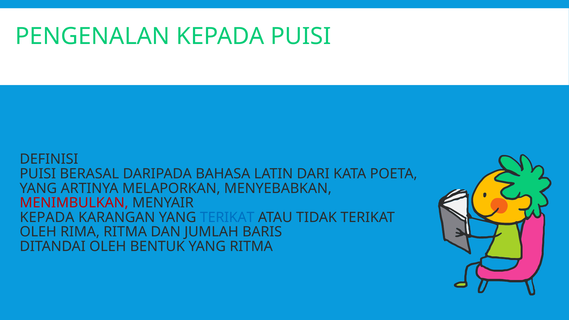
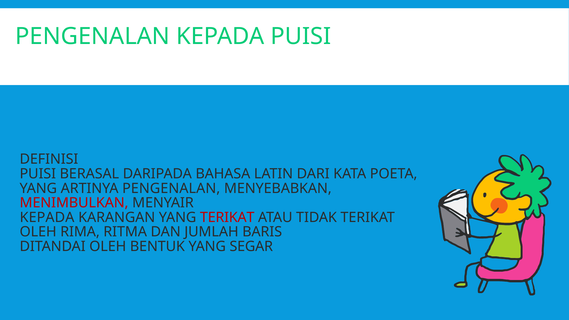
ARTINYA MELAPORKAN: MELAPORKAN -> PENGENALAN (171, 188)
TERIKAT colour: blue -> red (227, 217)
YANG RITMA: RITMA -> SEGAR (251, 246)
